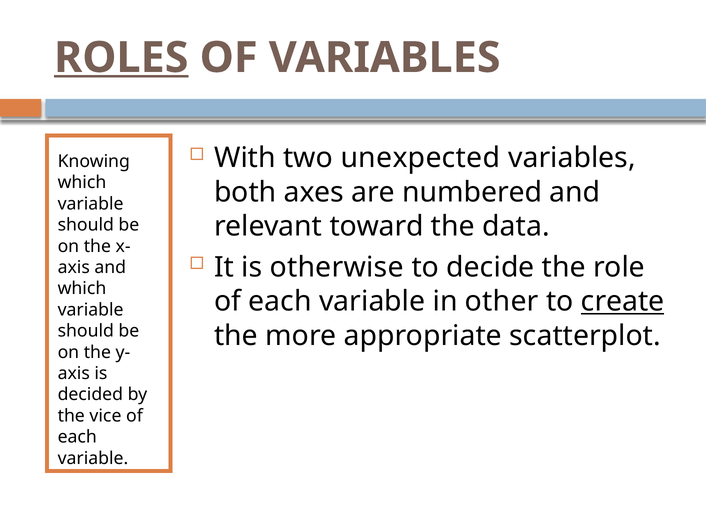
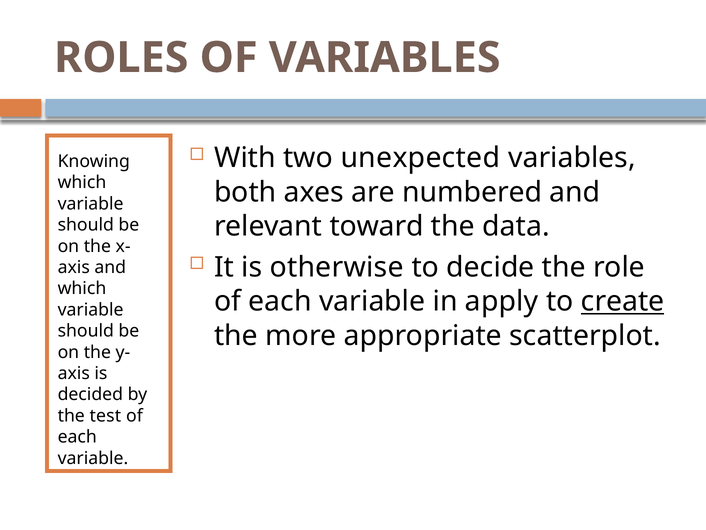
ROLES underline: present -> none (121, 58)
other: other -> apply (502, 301)
vice: vice -> test (105, 415)
